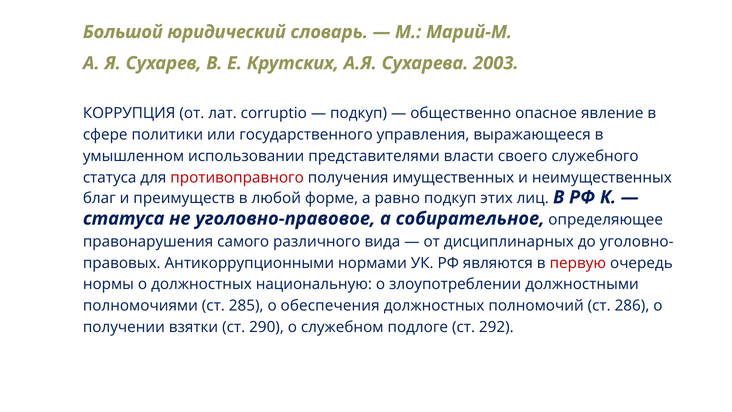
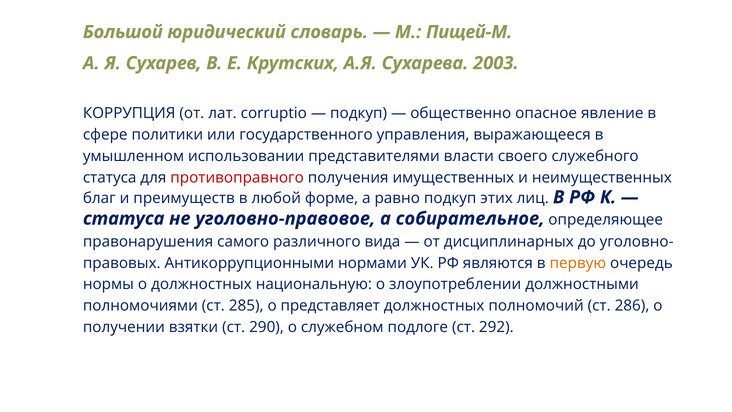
Марий-М: Марий-М -> Пищей-М (469, 32)
первую colour: red -> orange (578, 263)
обеспечения: обеспечения -> представляет (330, 306)
